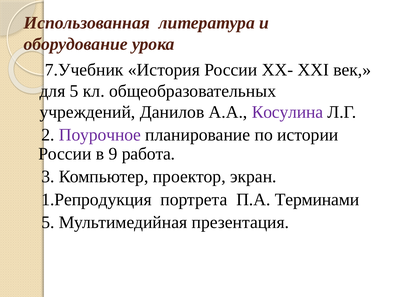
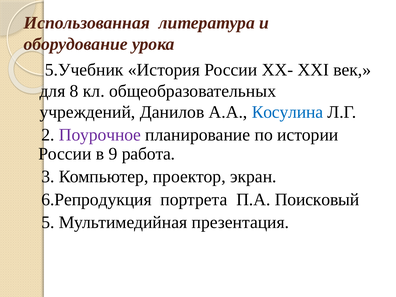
7.Учебник: 7.Учебник -> 5.Учебник (84, 70)
для 5: 5 -> 8 (74, 91)
Косулина colour: purple -> blue (287, 112)
1.Репродукция: 1.Репродукция -> 6.Репродукция (96, 199)
Терминами: Терминами -> Поисковый (317, 199)
